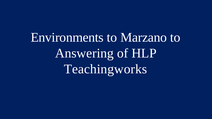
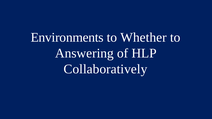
Marzano: Marzano -> Whether (144, 37)
Teachingworks: Teachingworks -> Collaboratively (105, 69)
